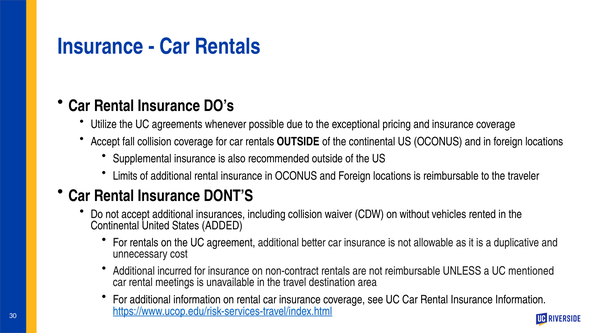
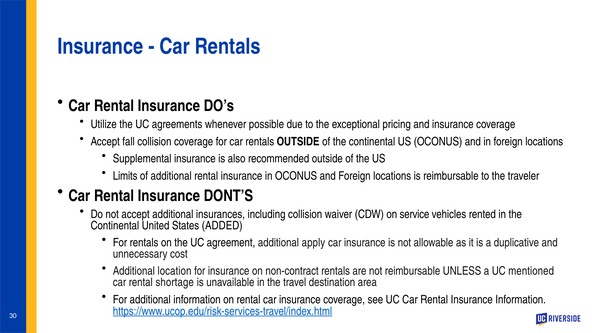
without: without -> service (414, 214)
better: better -> apply (313, 243)
incurred: incurred -> location (174, 271)
meetings: meetings -> shortage (175, 282)
